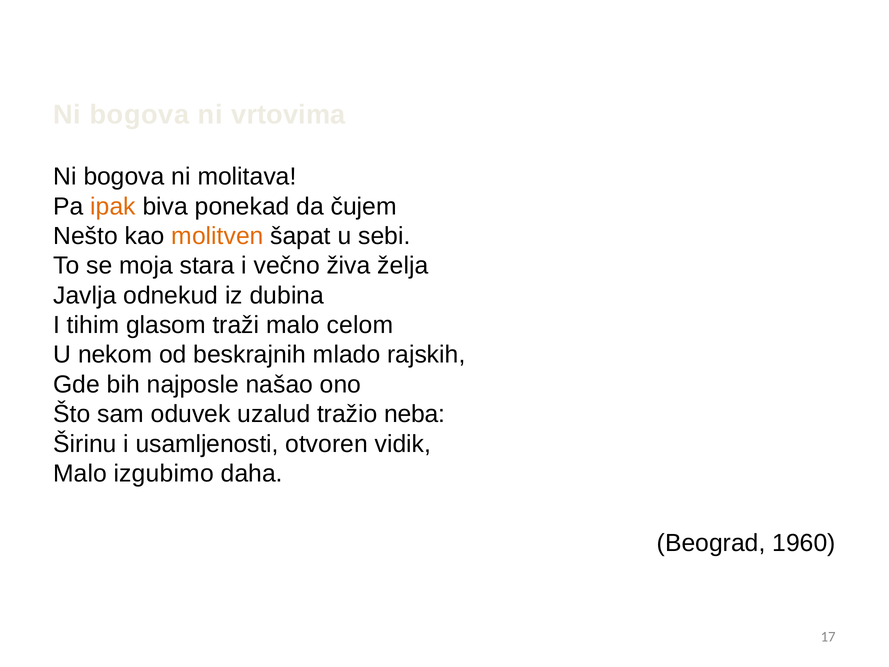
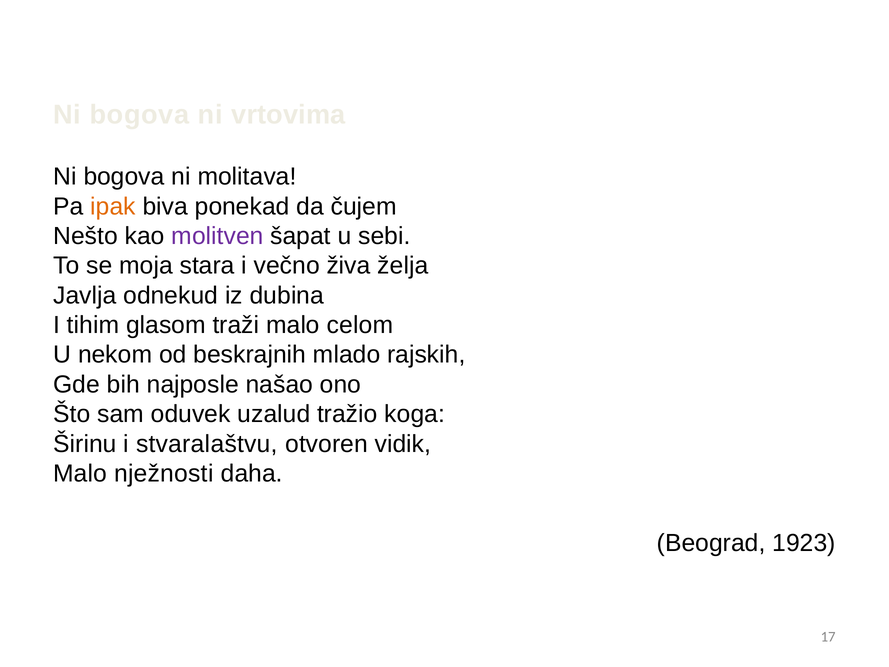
molitven colour: orange -> purple (217, 236)
neba: neba -> koga (415, 414)
usamljenosti: usamljenosti -> stvaralaštvu (207, 444)
izgubimo: izgubimo -> nježnosti (164, 473)
1960: 1960 -> 1923 (804, 543)
